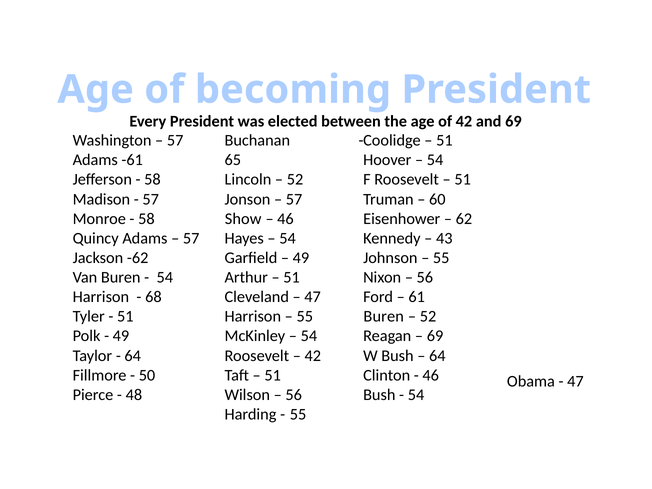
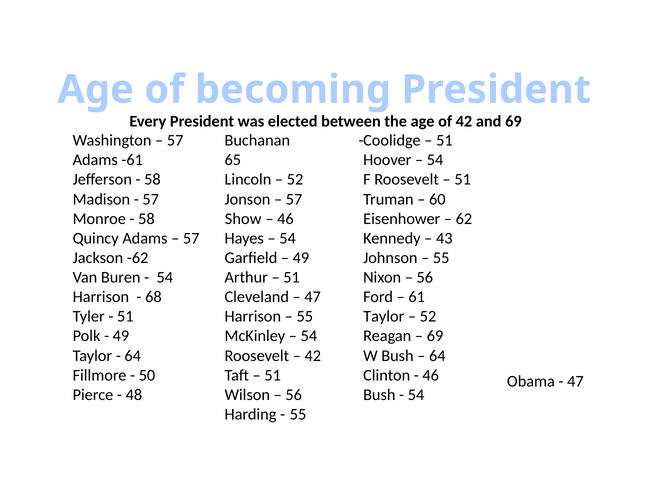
Buren: Buren -> Taylor (384, 317)
